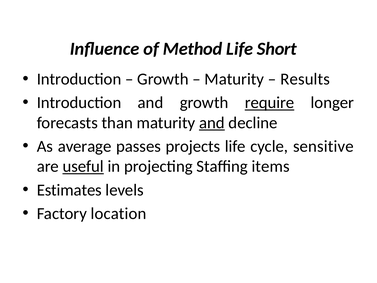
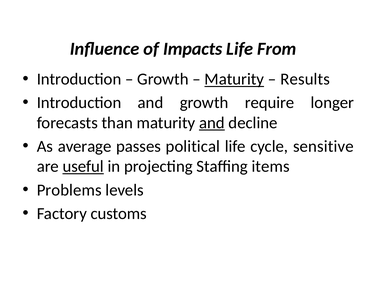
Method: Method -> Impacts (193, 49)
Short: Short -> From (277, 49)
Maturity underline: none -> present (234, 79)
require underline: present -> none (270, 103)
projects: projects -> political (193, 146)
Estimates: Estimates -> Problems (69, 190)
location: location -> customs (119, 213)
